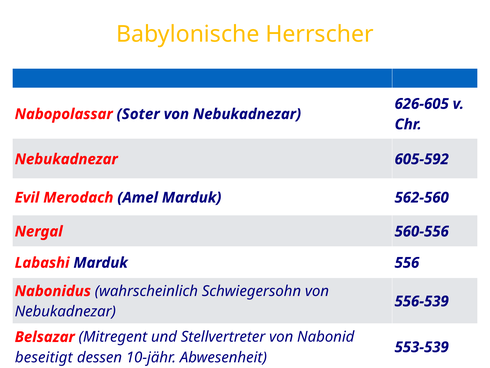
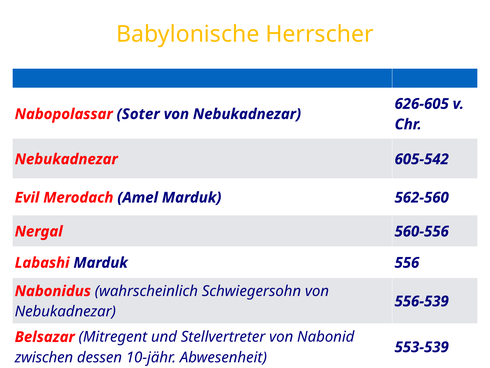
605-592: 605-592 -> 605-542 (422, 159)
beseitigt: beseitigt -> zwischen (44, 357)
